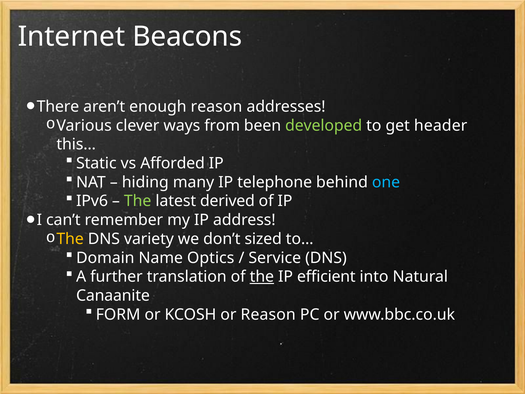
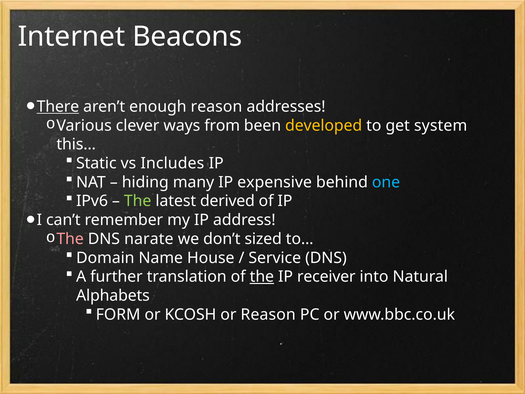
There underline: none -> present (58, 106)
developed colour: light green -> yellow (324, 125)
header: header -> system (441, 125)
Afforded: Afforded -> Includes (172, 163)
telephone: telephone -> expensive (275, 182)
The colour: yellow -> pink (70, 239)
variety: variety -> narate (149, 239)
Optics: Optics -> House (211, 258)
efficient: efficient -> receiver (326, 277)
Canaanite: Canaanite -> Alphabets (113, 295)
